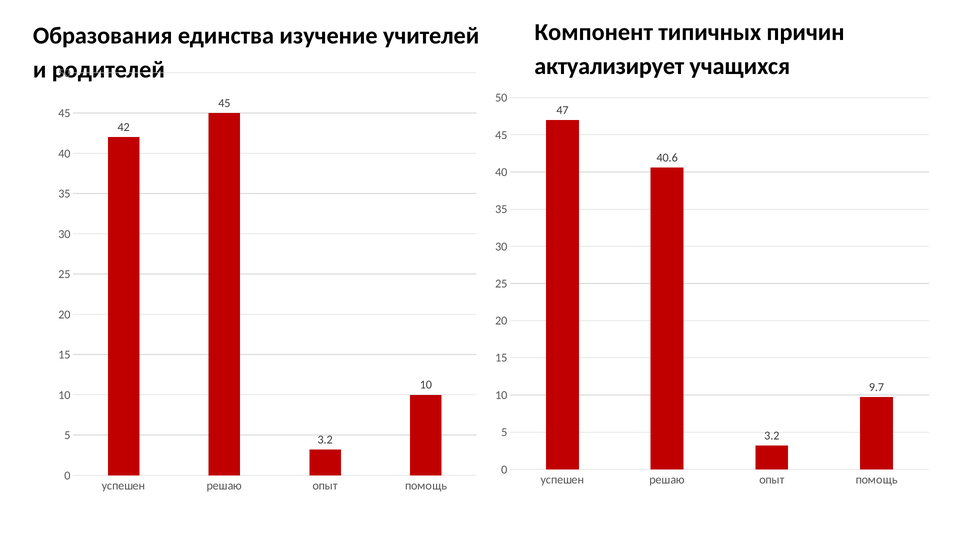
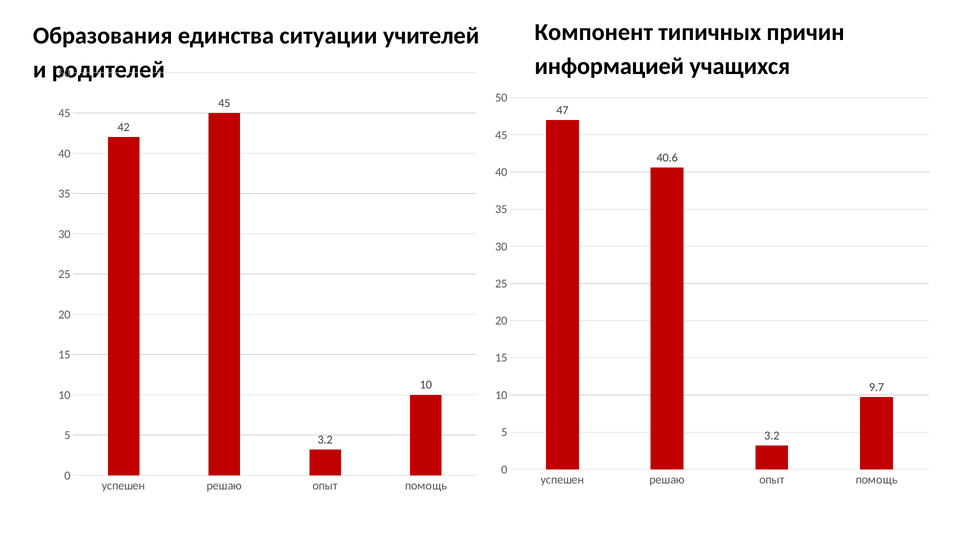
изучение: изучение -> ситуации (328, 36)
актуализирует: актуализирует -> информацией (609, 66)
